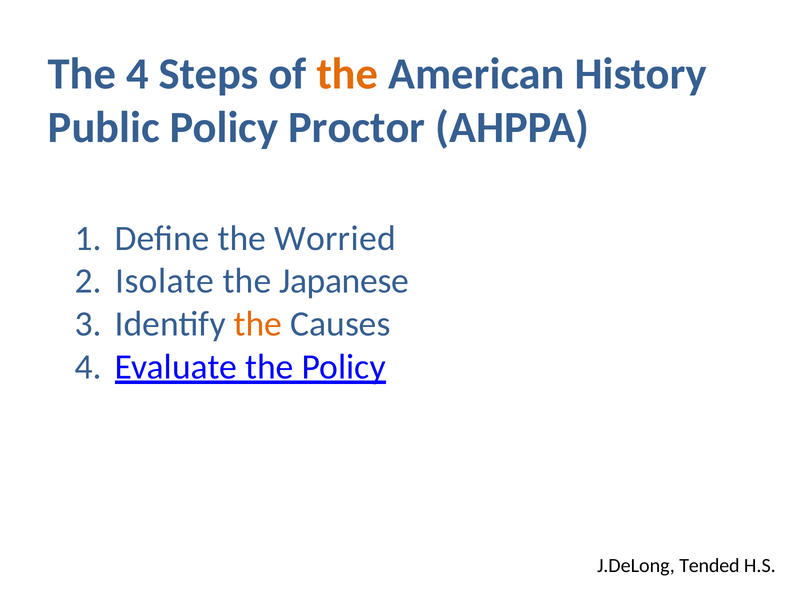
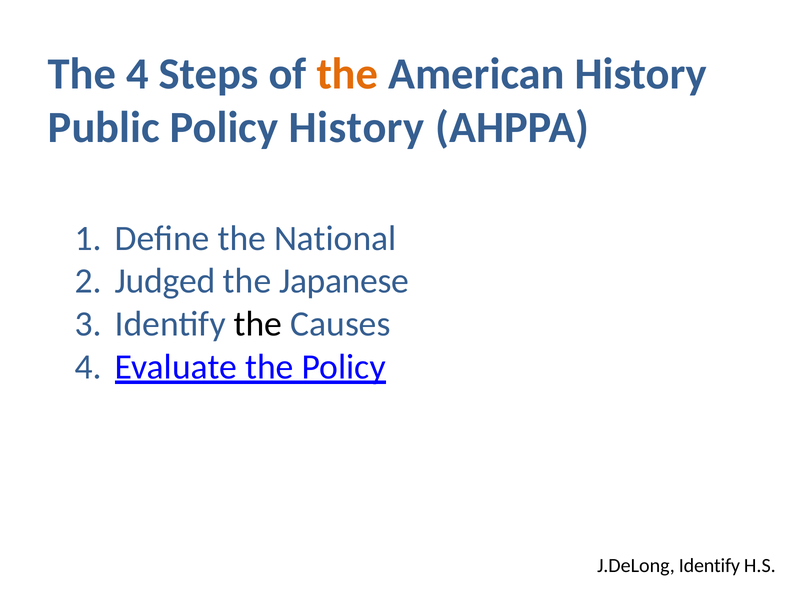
Policy Proctor: Proctor -> History (356, 127)
Worried: Worried -> National (335, 238)
Isolate: Isolate -> Judged (165, 281)
the colour: orange -> black (258, 324)
J.DeLong Tended: Tended -> Identify (709, 565)
